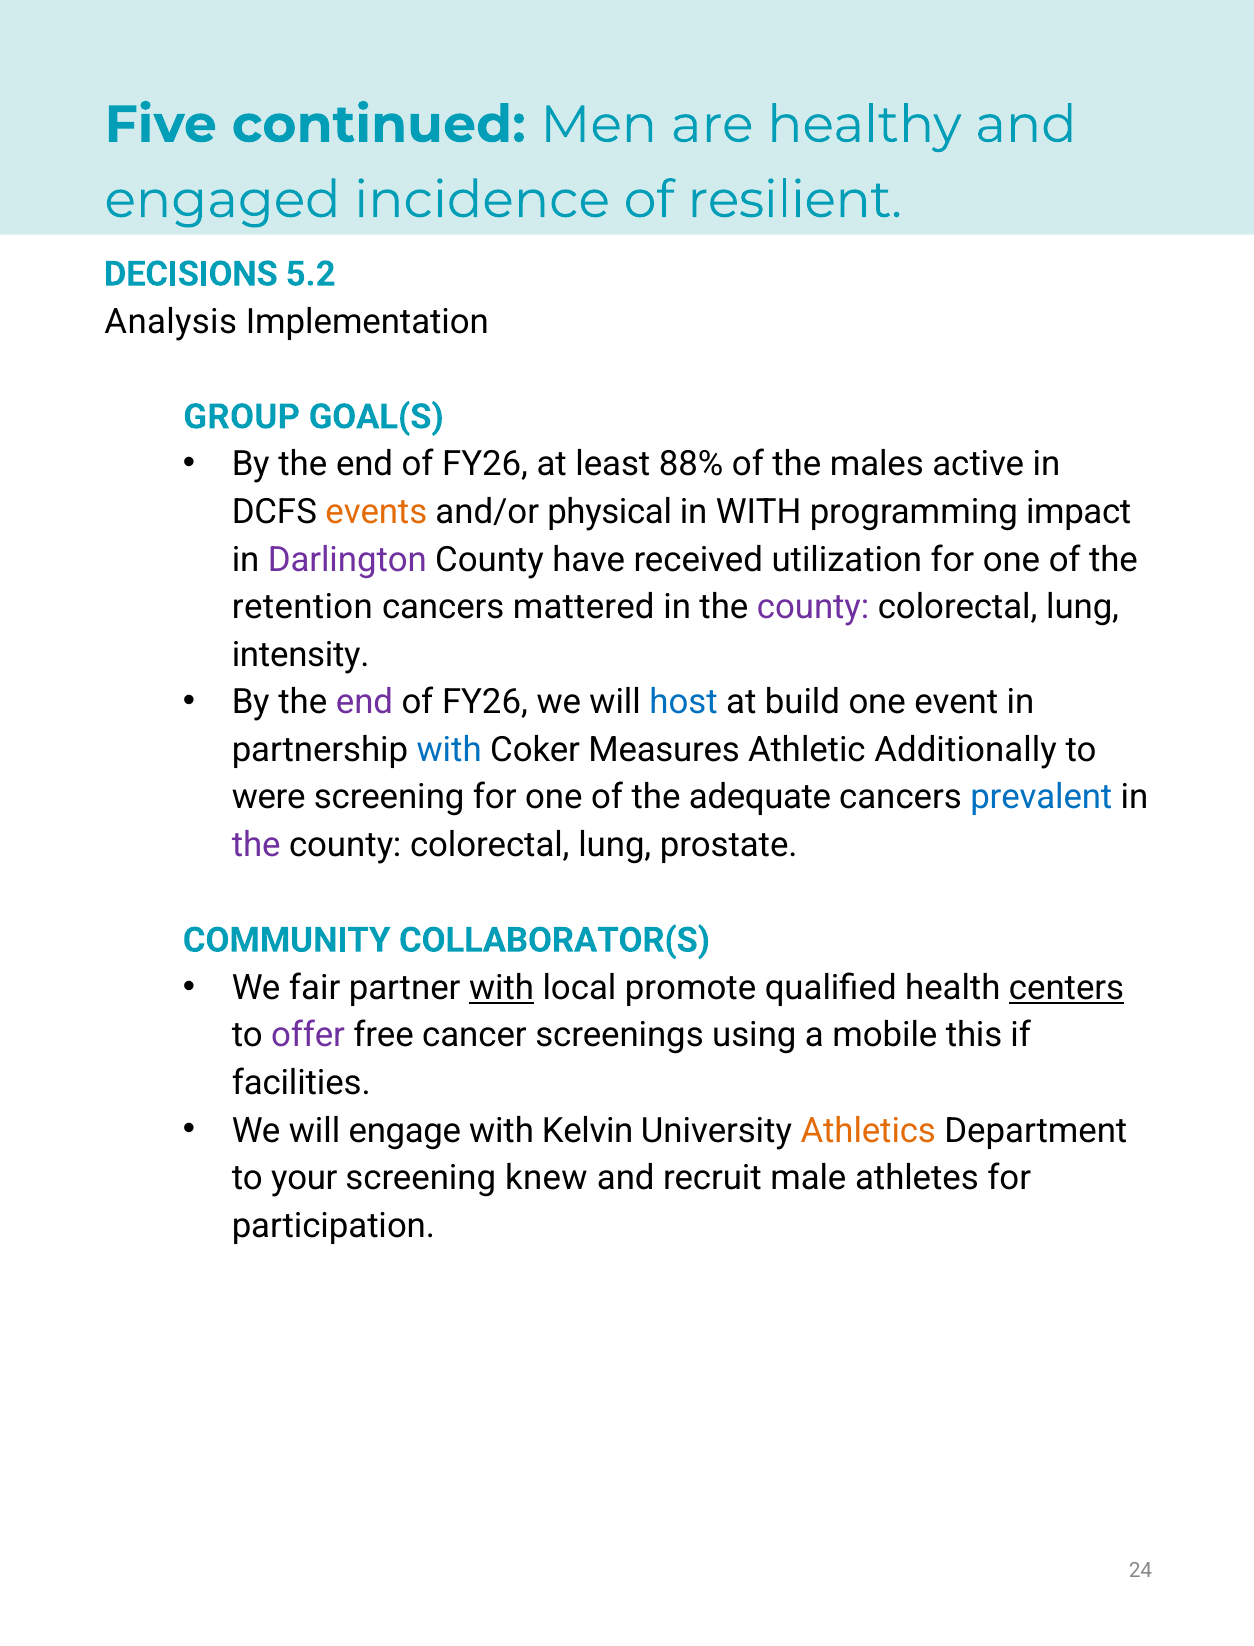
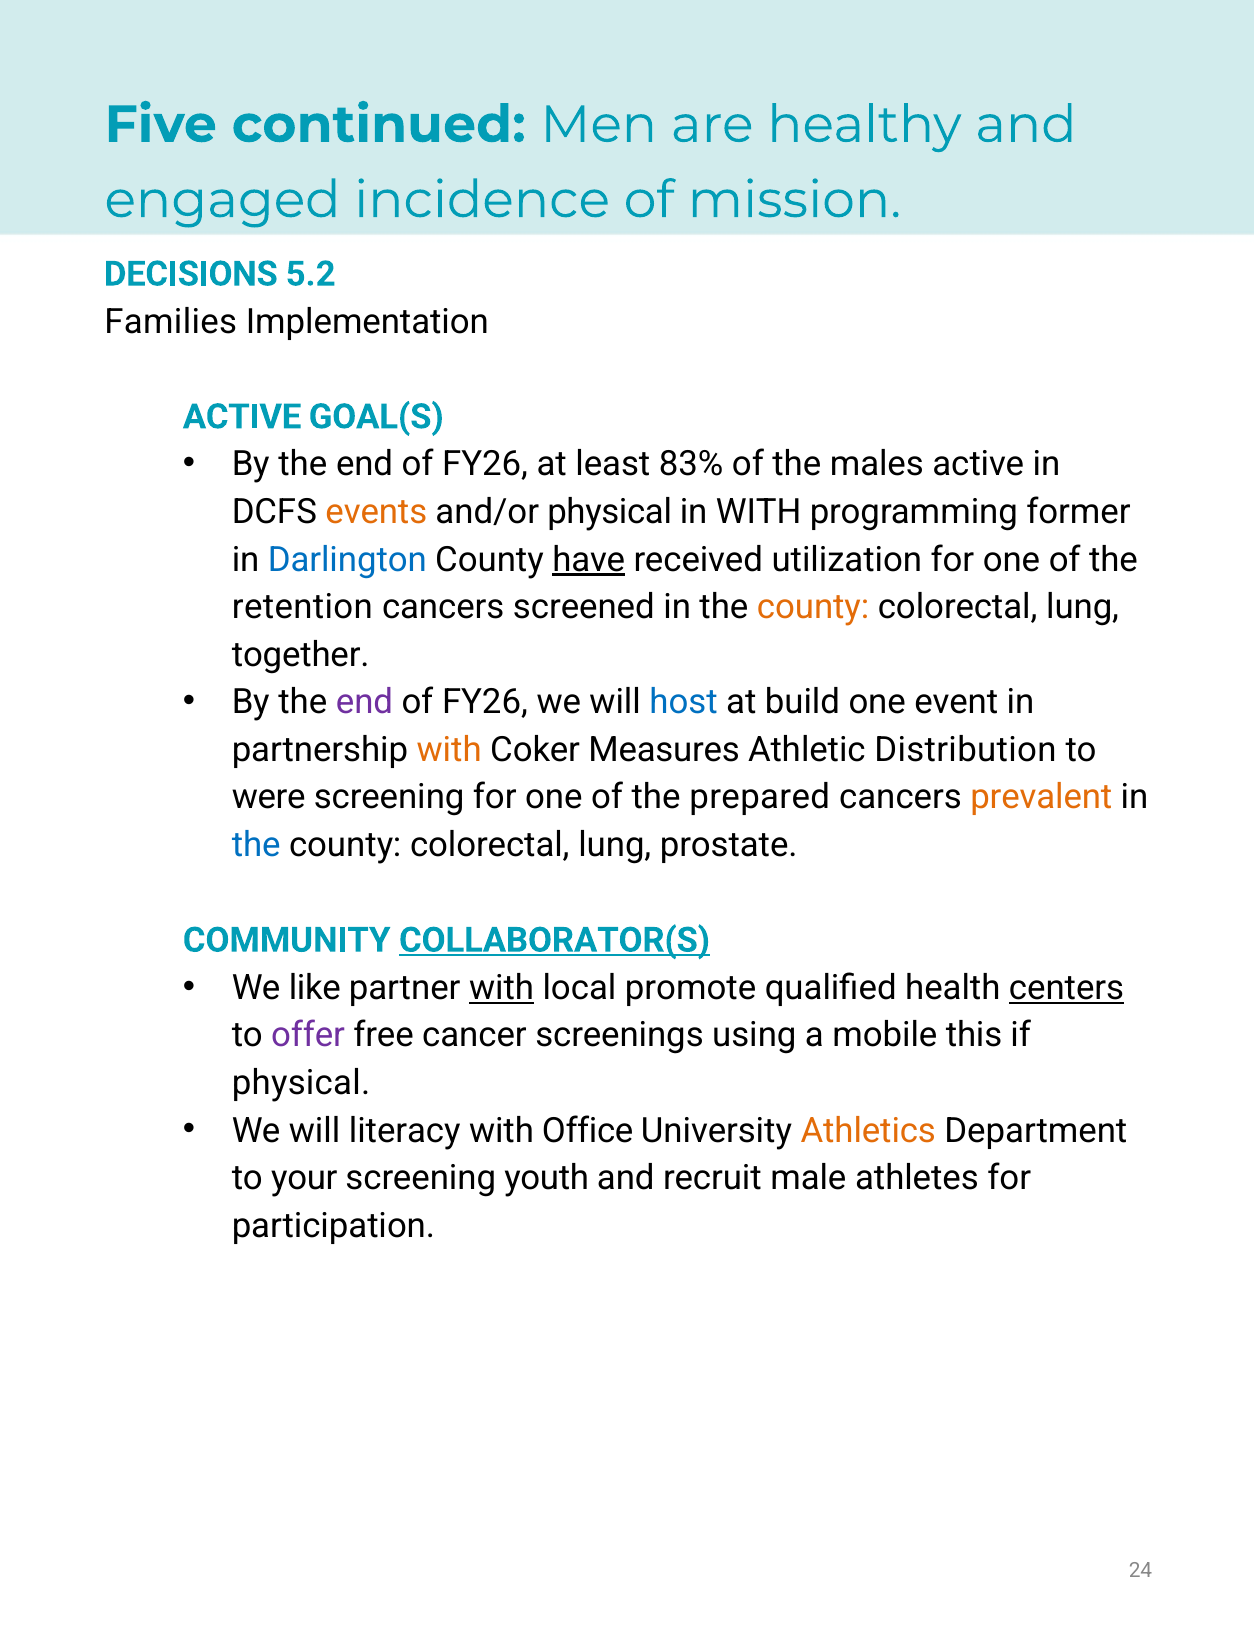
resilient: resilient -> mission (794, 200)
Analysis: Analysis -> Families (171, 322)
GROUP: GROUP -> ACTIVE (242, 417)
88%: 88% -> 83% (691, 464)
impact: impact -> former (1079, 512)
Darlington colour: purple -> blue (347, 559)
have underline: none -> present (589, 559)
mattered: mattered -> screened (584, 607)
county colour: purple -> orange (813, 607)
intensity: intensity -> together (301, 655)
with colour: blue -> orange (449, 750)
Additionally: Additionally -> Distribution (965, 750)
adequate: adequate -> prepared (760, 797)
prevalent colour: blue -> orange (1041, 797)
the colour: purple -> blue (256, 845)
COLLABORATOR(S underline: none -> present (554, 940)
fair: fair -> like (315, 988)
facilities: facilities -> physical (301, 1083)
engage: engage -> literacy (405, 1130)
Kelvin: Kelvin -> Office (588, 1130)
knew: knew -> youth (547, 1178)
